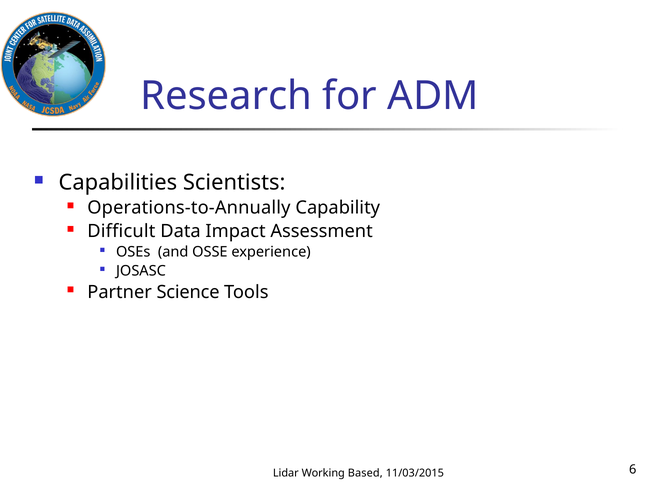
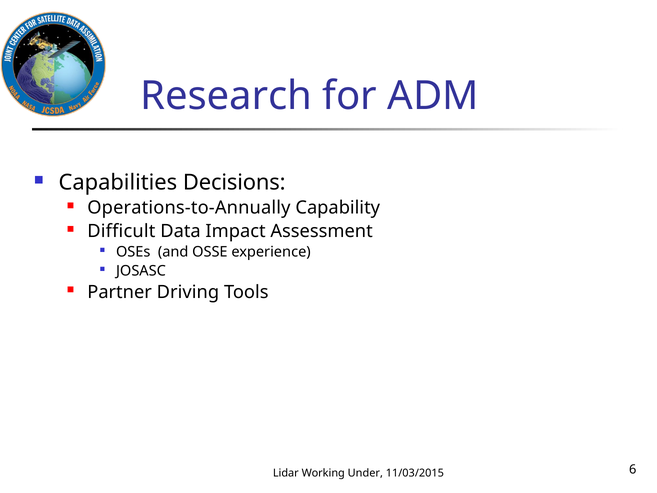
Scientists: Scientists -> Decisions (234, 183)
Science: Science -> Driving (188, 292)
Based: Based -> Under (365, 473)
